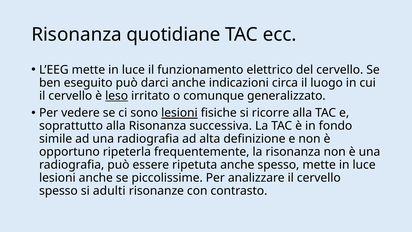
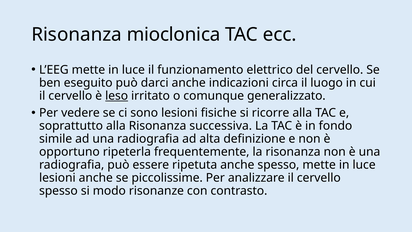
quotidiane: quotidiane -> mioclonica (174, 35)
lesioni underline: present -> none (179, 113)
adulti: adulti -> modo (109, 191)
